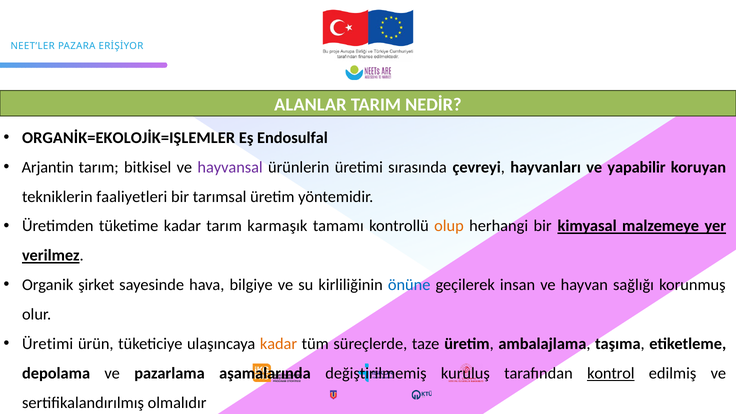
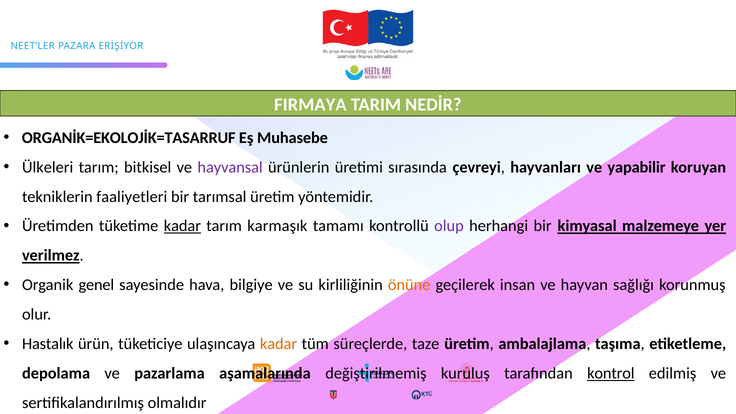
ALANLAR: ALANLAR -> FIRMAYA (310, 105)
ORGANİK=EKOLOJİK=IŞLEMLER: ORGANİK=EKOLOJİK=IŞLEMLER -> ORGANİK=EKOLOJİK=TASARRUF (129, 138)
Endosulfal: Endosulfal -> Muhasebe (293, 138)
Arjantin: Arjantin -> Ülkeleri (48, 167)
kadar underline: none -> present (182, 226)
olup colour: orange -> purple (449, 226)
şirket: şirket -> genel (96, 285)
önüne colour: blue -> orange (409, 285)
Üretimi: Üretimi -> Hastalık (48, 344)
